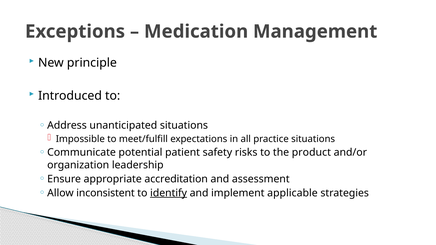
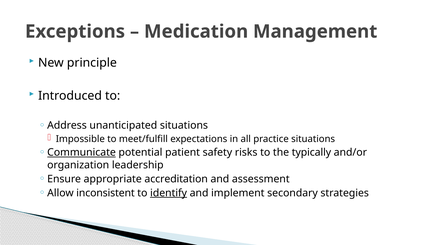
Communicate underline: none -> present (82, 153)
product: product -> typically (311, 153)
applicable: applicable -> secondary (292, 193)
